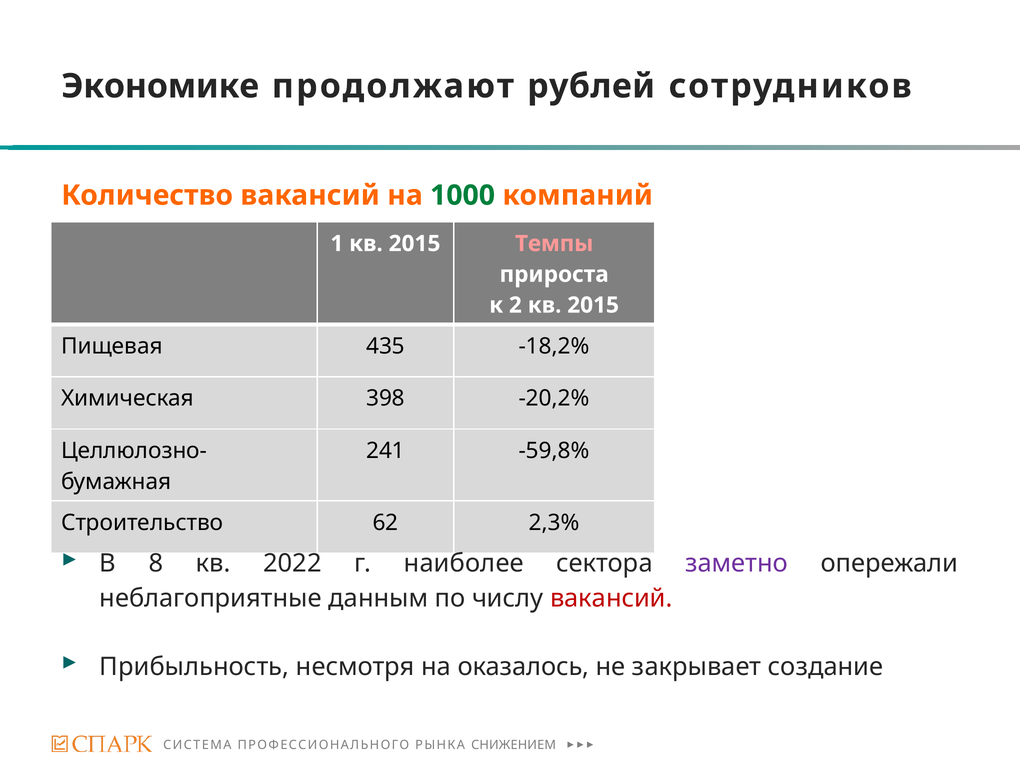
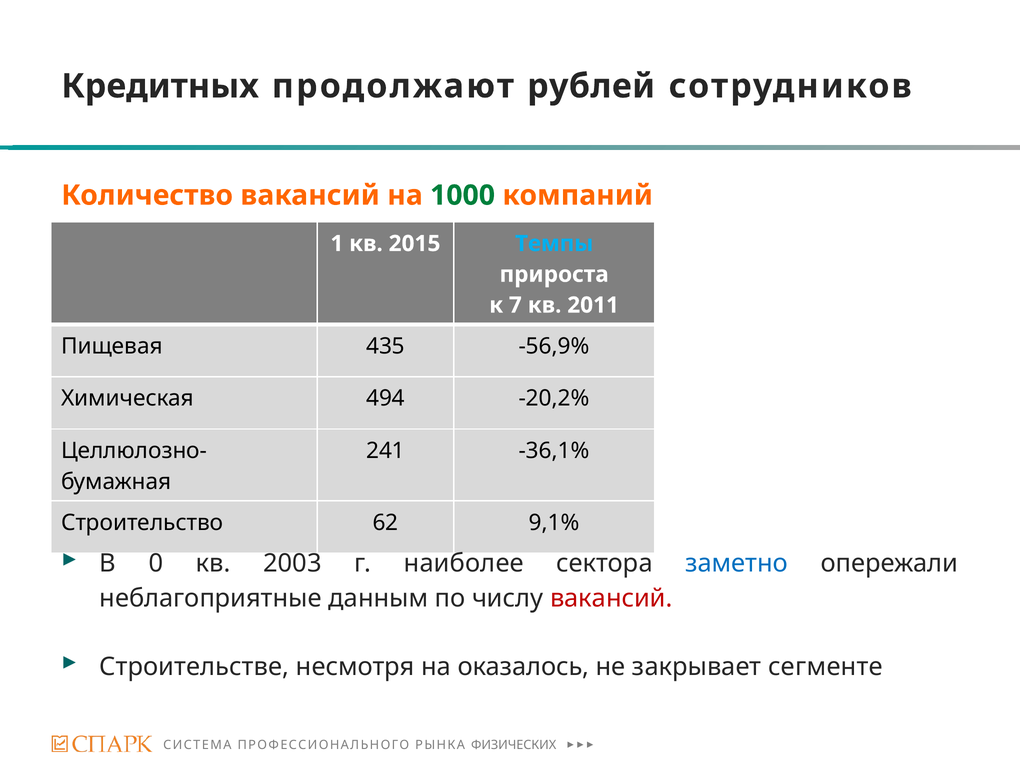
Экономике: Экономике -> Кредитных (160, 86)
Темпы colour: pink -> light blue (554, 244)
2: 2 -> 7 (515, 305)
2015: 2015 -> 2011 (593, 305)
-18,2%: -18,2% -> -56,9% (554, 346)
398: 398 -> 494 (386, 398)
-59,8%: -59,8% -> -36,1% (554, 451)
2,3%: 2,3% -> 9,1% (554, 523)
8: 8 -> 0 (156, 563)
2022: 2022 -> 2003 (292, 563)
заметно colour: purple -> blue (737, 563)
Прибыльность: Прибыльность -> Строительстве (194, 667)
создание: создание -> сегменте (826, 667)
СНИЖЕНИЕМ: СНИЖЕНИЕМ -> ФИЗИЧЕСКИХ (514, 745)
